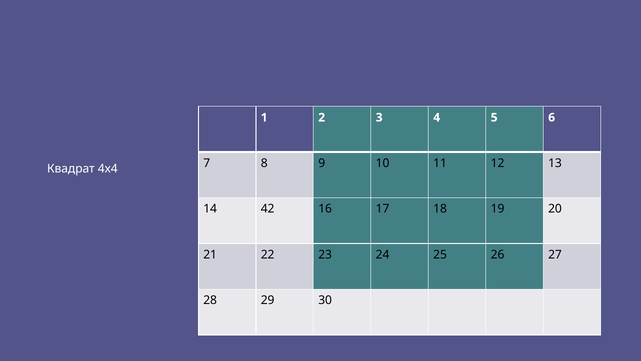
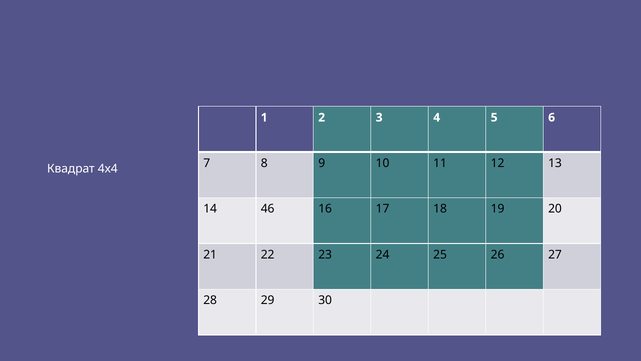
42: 42 -> 46 (268, 209)
